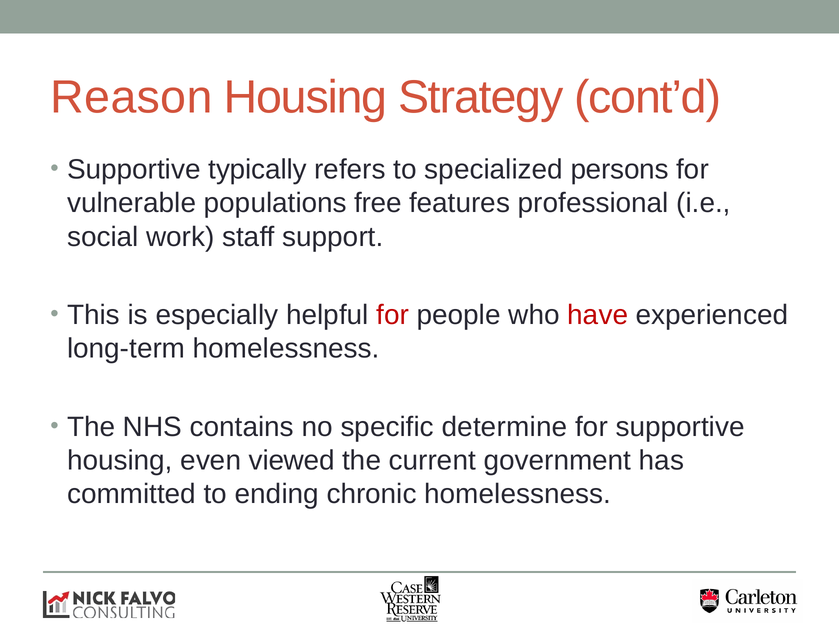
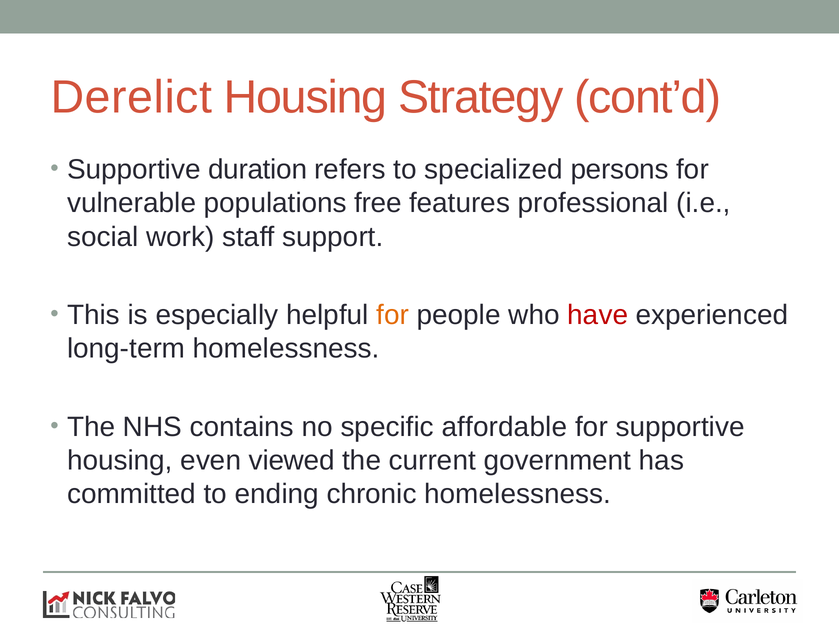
Reason: Reason -> Derelict (131, 98)
typically: typically -> duration (258, 170)
for colour: red -> orange (393, 315)
determine: determine -> affordable (504, 427)
